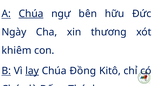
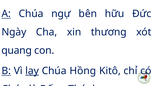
Chúa underline: present -> none (31, 14)
khiêm: khiêm -> quang (17, 50)
Đồng: Đồng -> Hồng (83, 71)
